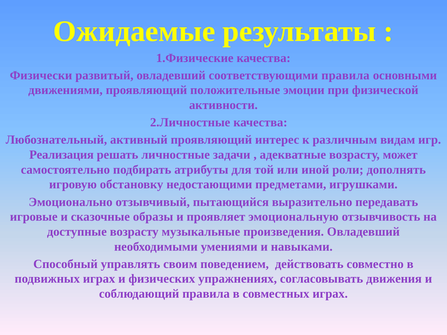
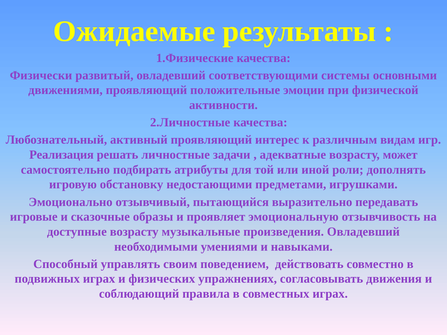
соответствующими правила: правила -> системы (345, 75)
